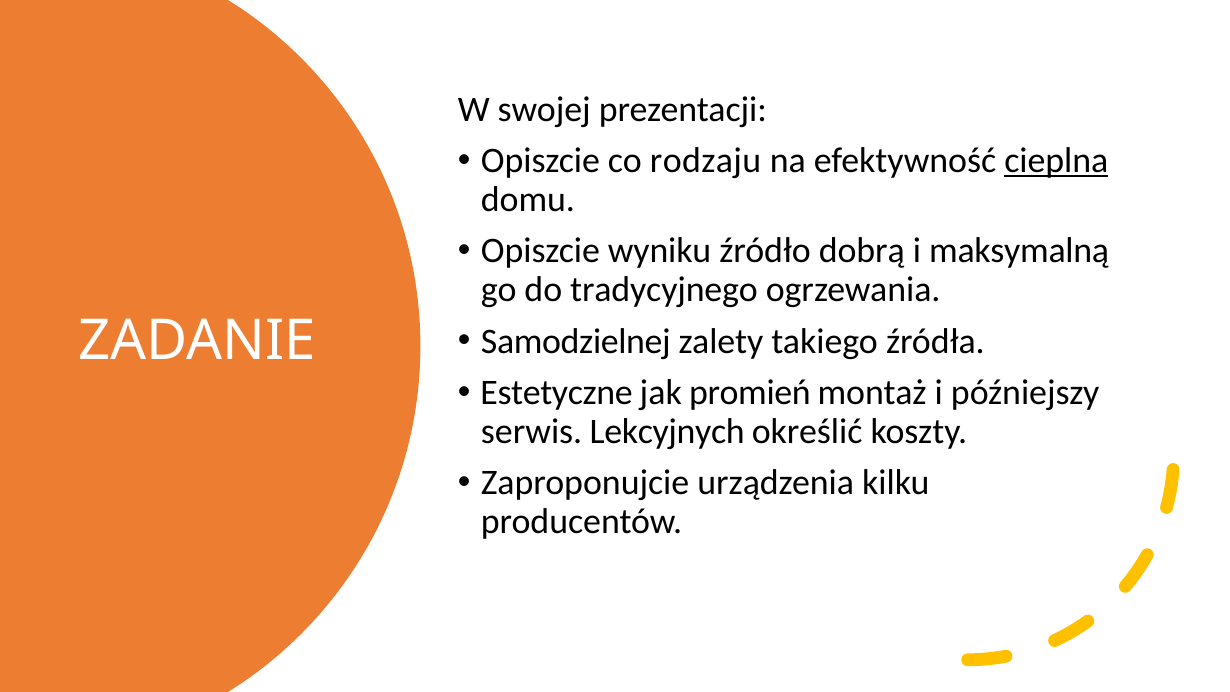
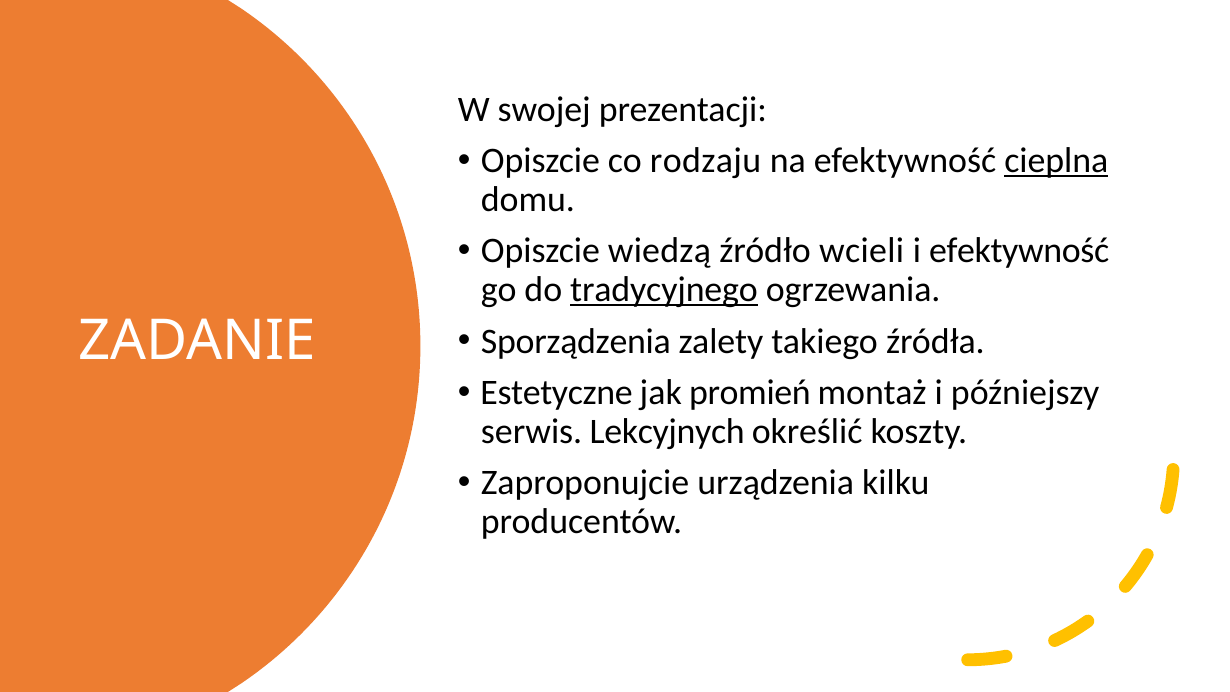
wyniku: wyniku -> wiedzą (659, 251)
dobrą: dobrą -> wcieli (862, 251)
i maksymalną: maksymalną -> efektywność (1019, 251)
tradycyjnego underline: none -> present (664, 290)
Samodzielnej: Samodzielnej -> Sporządzenia (576, 341)
